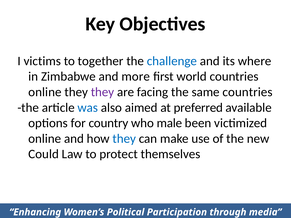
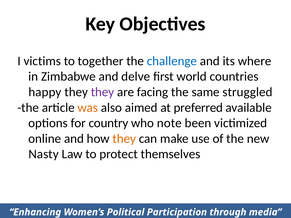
more: more -> delve (136, 77)
online: online -> happy (45, 92)
same countries: countries -> struggled (248, 92)
was colour: blue -> orange (88, 108)
male: male -> note (169, 123)
they colour: blue -> orange (124, 139)
Could: Could -> Nasty (44, 154)
